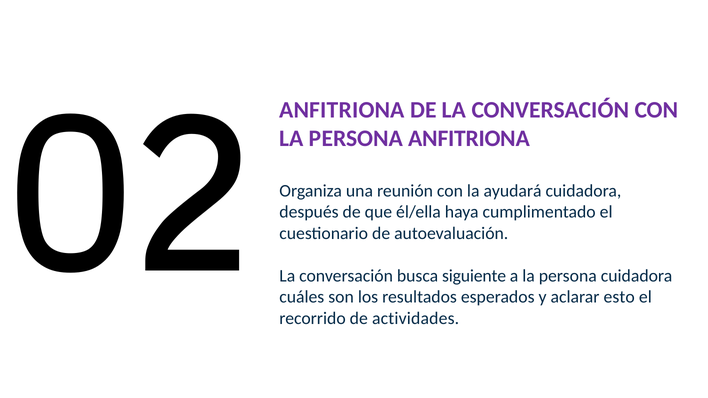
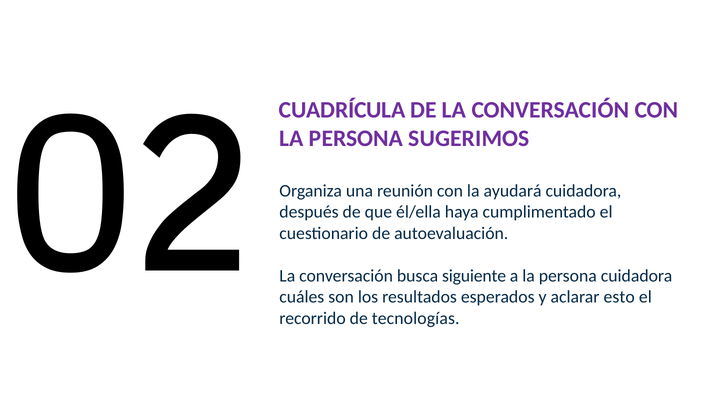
02 ANFITRIONA: ANFITRIONA -> CUADRÍCULA (342, 110)
PERSONA ANFITRIONA: ANFITRIONA -> SUGERIMOS (469, 138)
actividades: actividades -> tecnologías (416, 318)
